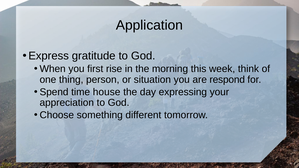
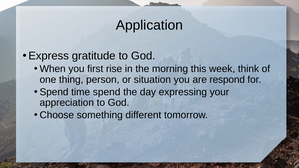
time house: house -> spend (107, 92)
